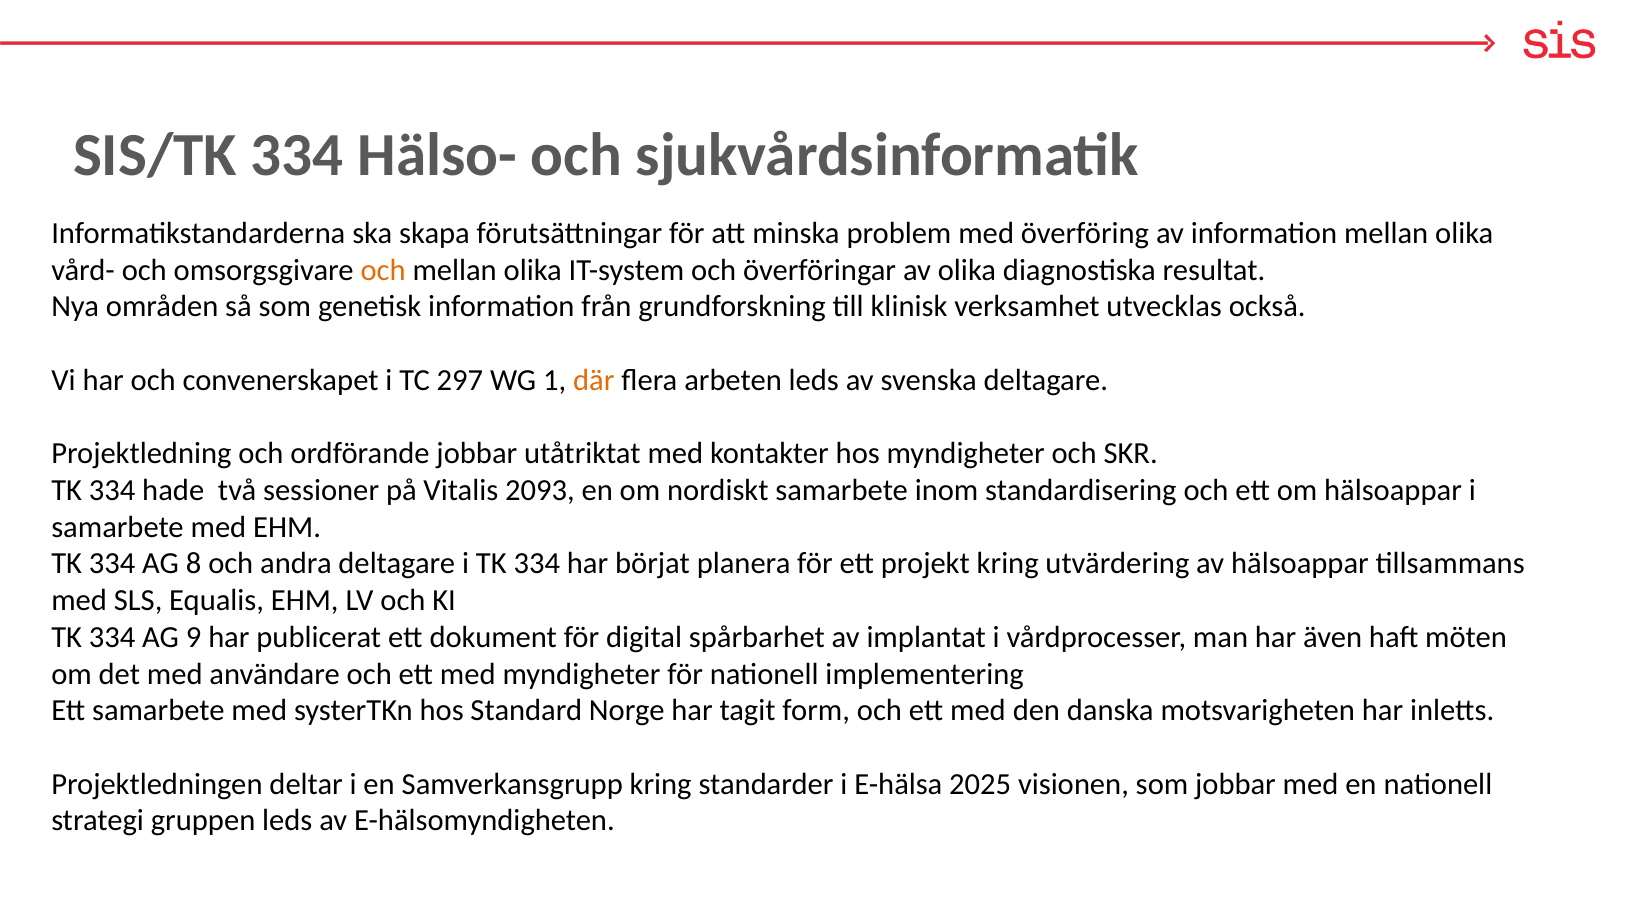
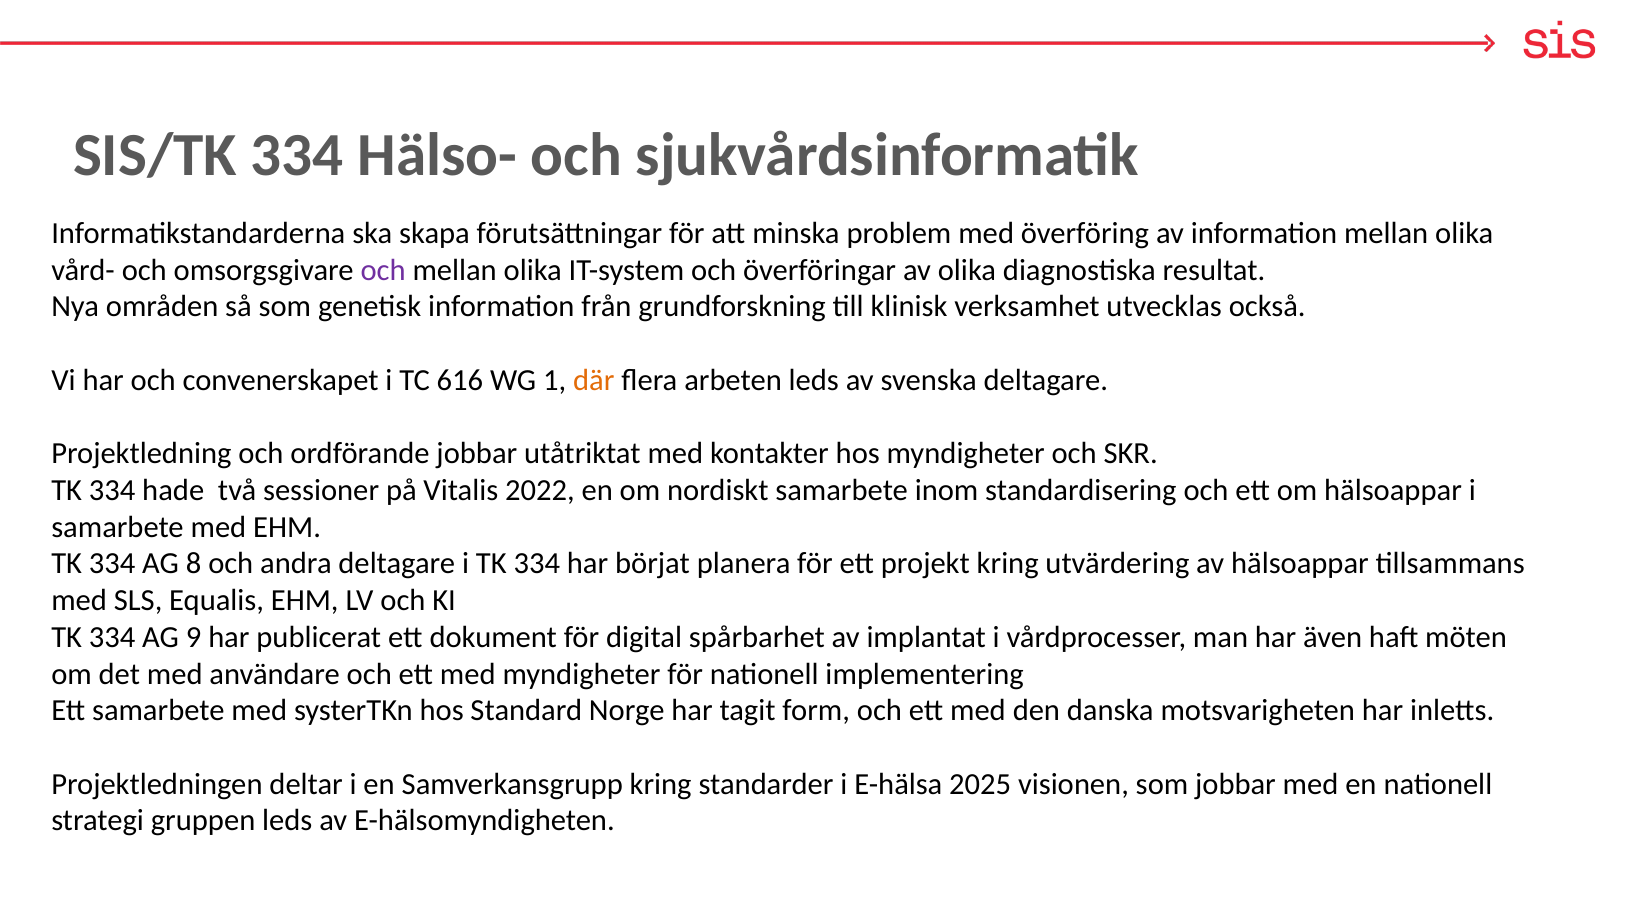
och colour: orange -> purple (383, 270)
297: 297 -> 616 (460, 380)
2093: 2093 -> 2022 (540, 490)
